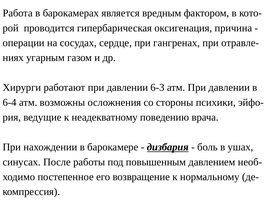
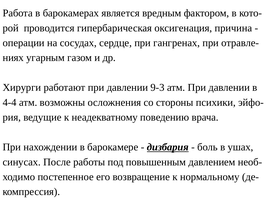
6-3: 6-3 -> 9-3 (158, 88)
6-4: 6-4 -> 4-4 (10, 102)
